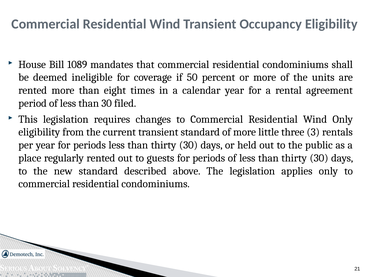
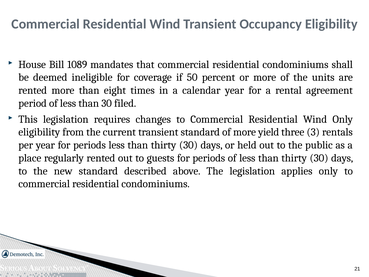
little: little -> yield (269, 132)
